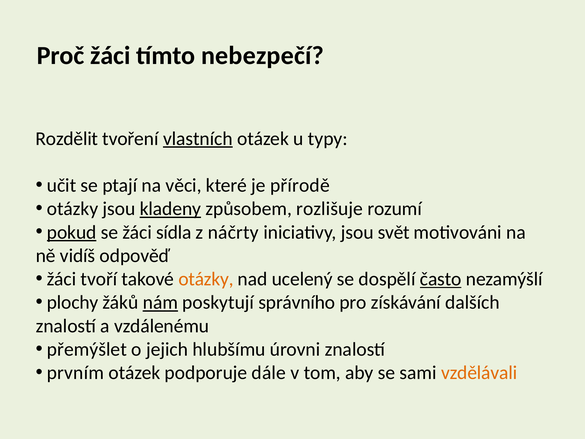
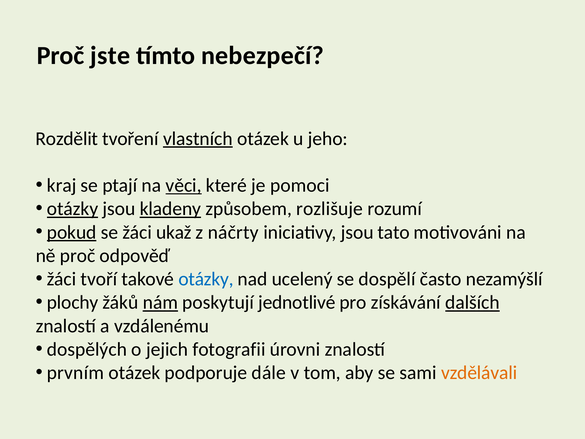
Proč žáci: žáci -> jste (110, 55)
typy: typy -> jeho (328, 139)
učit: učit -> kraj (62, 185)
věci underline: none -> present (184, 185)
přírodě: přírodě -> pomoci (300, 185)
otázky underline: none -> present (73, 209)
sídla: sídla -> ukaž (174, 232)
svět: svět -> tato (394, 232)
ně vidíš: vidíš -> proč (78, 256)
otázky colour: orange -> blue (206, 279)
často underline: present -> none (441, 279)
správního: správního -> jednotlivé (297, 302)
dalších underline: none -> present (472, 302)
přemýšlet: přemýšlet -> dospělých (87, 349)
hlubšímu: hlubšímu -> fotografii (229, 349)
